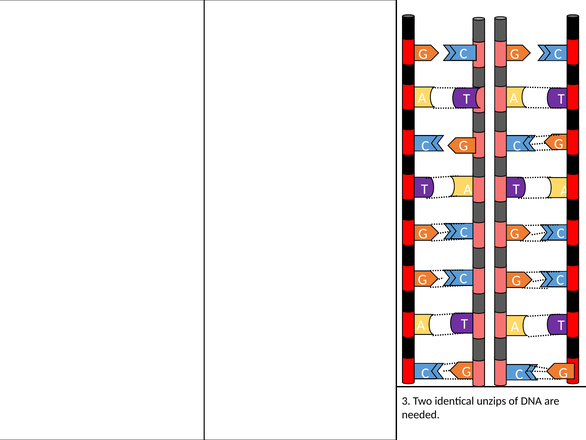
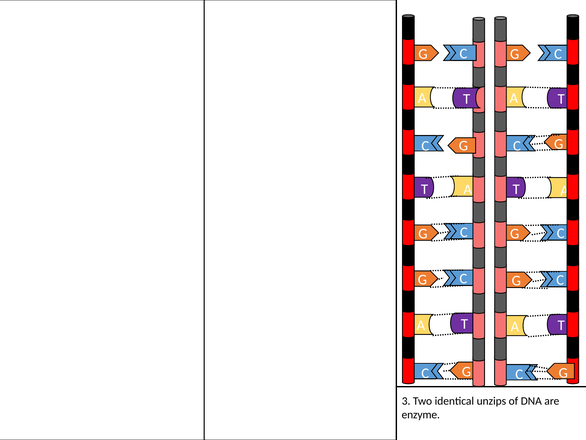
needed: needed -> enzyme (421, 414)
